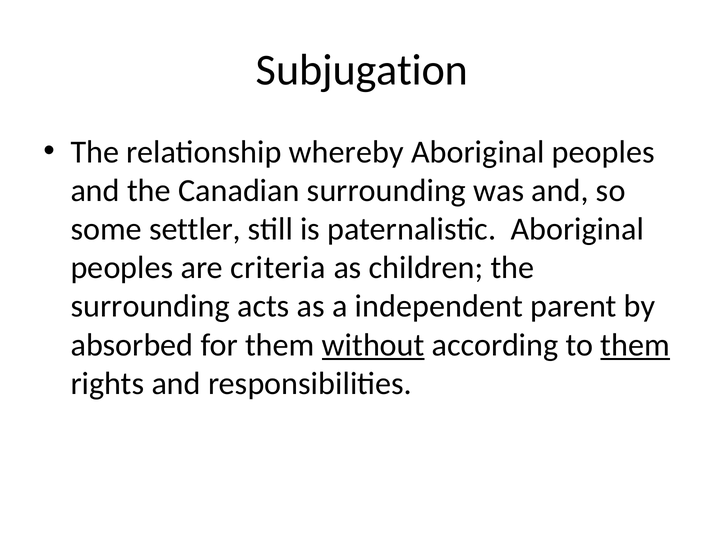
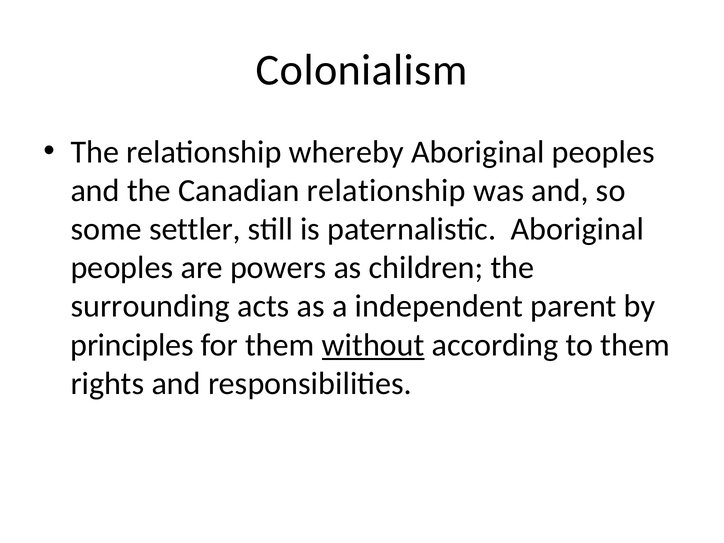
Subjugation: Subjugation -> Colonialism (362, 70)
Canadian surrounding: surrounding -> relationship (386, 191)
criteria: criteria -> powers (278, 268)
absorbed: absorbed -> principles (132, 345)
them underline: present -> none (635, 345)
